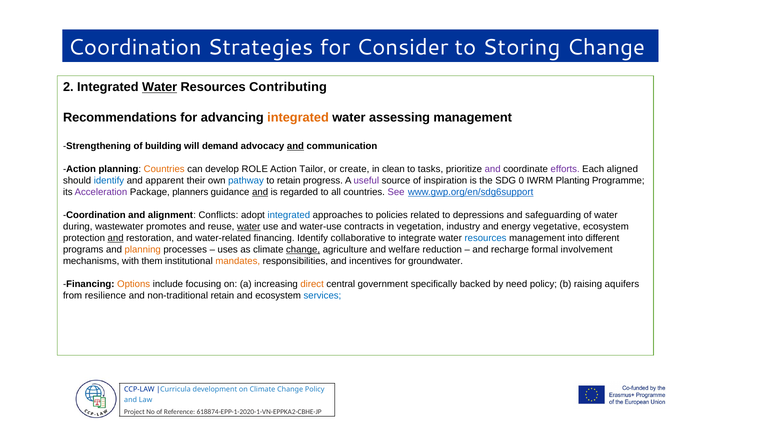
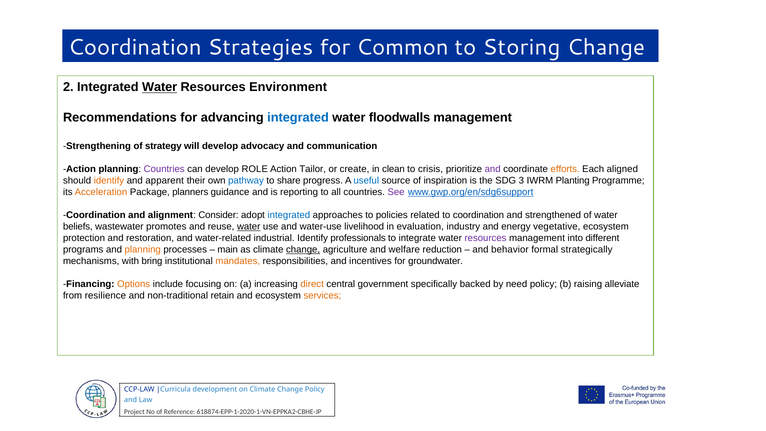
Consider: Consider -> Common (402, 47)
Contributing: Contributing -> Environment (288, 87)
integrated colour: orange -> blue (298, 118)
assessing: assessing -> floodwalls (400, 118)
building: building -> strategy (163, 146)
will demand: demand -> develop (220, 146)
and underline: present -> none (295, 146)
Countries colour: orange -> purple (164, 169)
tasks: tasks -> crisis (431, 169)
efforts colour: purple -> orange (565, 169)
identify colour: blue -> orange (109, 181)
to retain: retain -> share (289, 181)
useful colour: purple -> blue (366, 181)
0: 0 -> 3 (521, 181)
Acceleration colour: purple -> orange (101, 192)
and underline: present -> none (260, 192)
regarded: regarded -> reporting (299, 192)
Conflicts: Conflicts -> Consider (218, 215)
to depressions: depressions -> coordination (478, 215)
safeguarding: safeguarding -> strengthened (553, 215)
during: during -> beliefs (78, 227)
contracts: contracts -> livelihood (364, 227)
vegetation: vegetation -> evaluation (420, 227)
and underline: present -> none (116, 238)
water-related financing: financing -> industrial (274, 238)
collaborative: collaborative -> professionals (358, 238)
resources colour: blue -> purple (486, 238)
uses: uses -> main (228, 250)
recharge: recharge -> behavior (510, 250)
involvement: involvement -> strategically (587, 250)
them: them -> bring (152, 261)
aquifers: aquifers -> alleviate (622, 284)
services colour: blue -> orange (322, 296)
